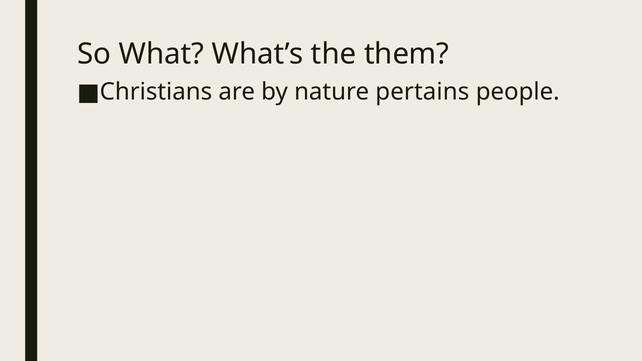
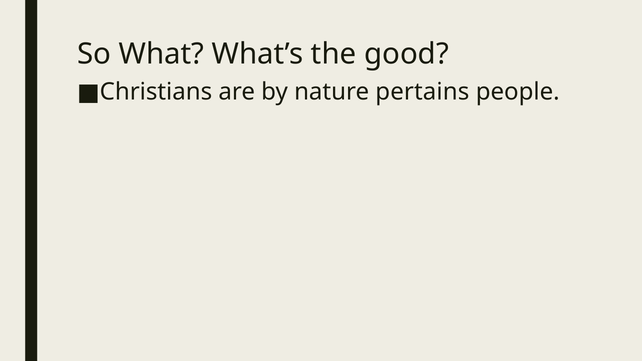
them: them -> good (406, 54)
